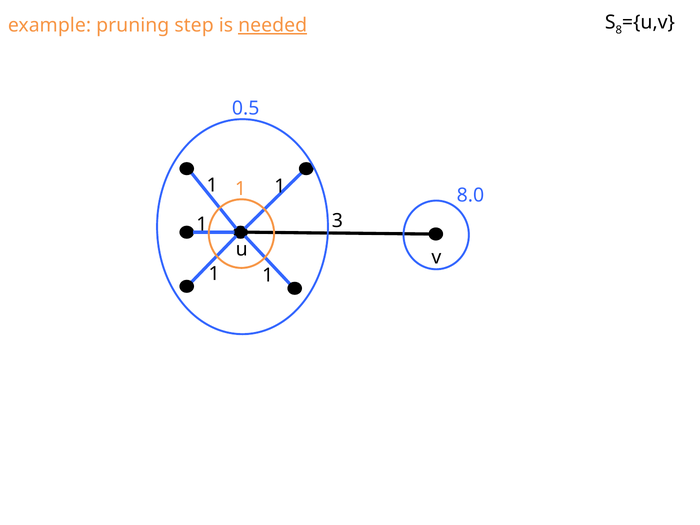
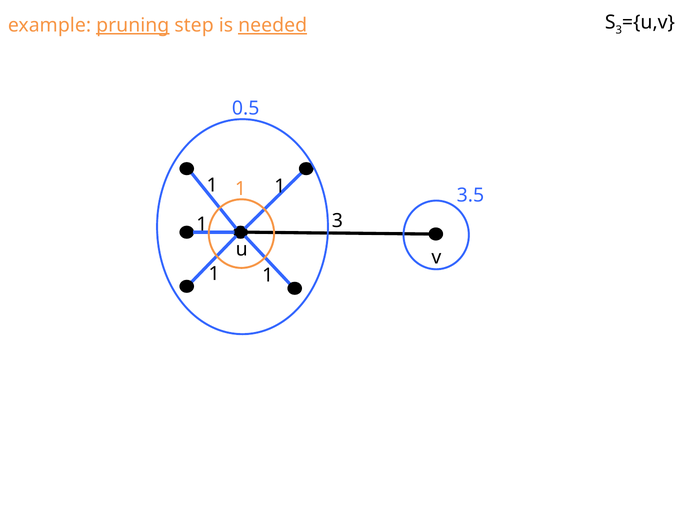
8: 8 -> 3 (619, 30)
pruning underline: none -> present (133, 25)
8.0: 8.0 -> 3.5 (470, 196)
